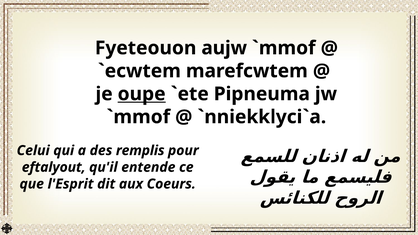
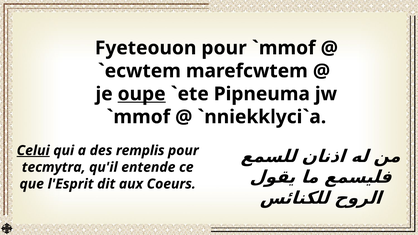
Fyeteouon aujw: aujw -> pour (224, 48)
Celui underline: none -> present (33, 151)
eftalyout: eftalyout -> tecmytra (54, 167)
